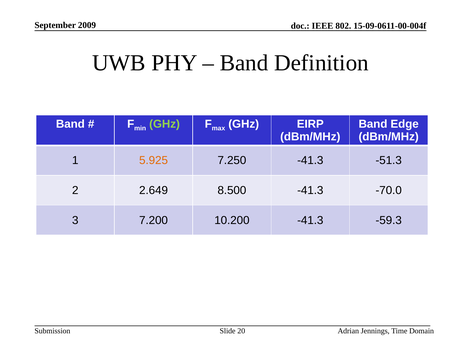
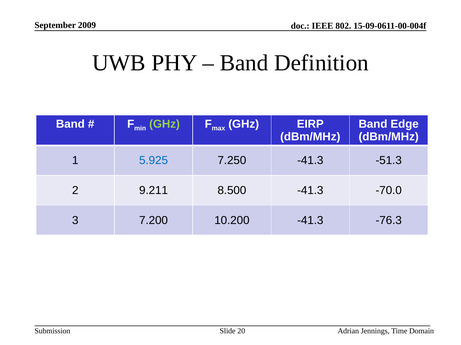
5.925 colour: orange -> blue (154, 161)
2.649: 2.649 -> 9.211 (154, 191)
-59.3: -59.3 -> -76.3 (389, 221)
